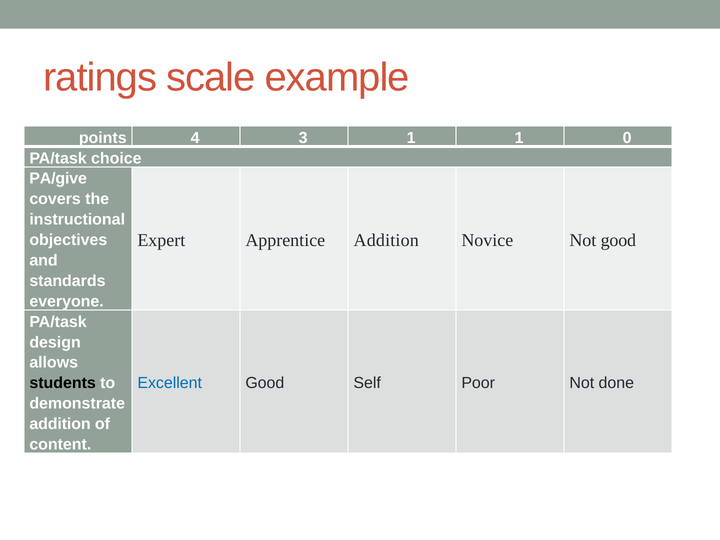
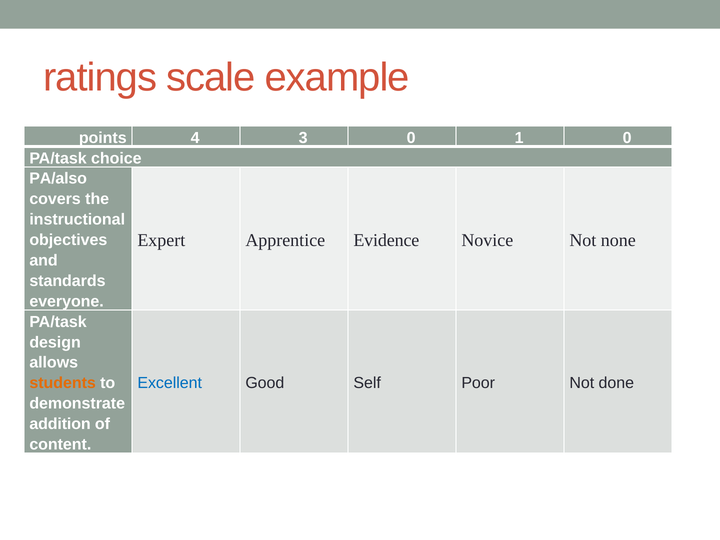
3 1: 1 -> 0 (411, 138)
PA/give: PA/give -> PA/also (58, 179)
Apprentice Addition: Addition -> Evidence (386, 240)
Not good: good -> none (618, 240)
students colour: black -> orange (63, 383)
